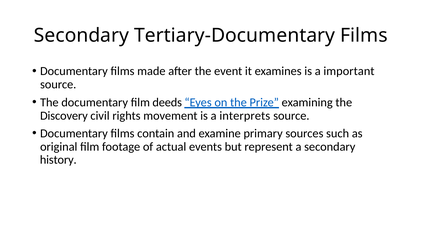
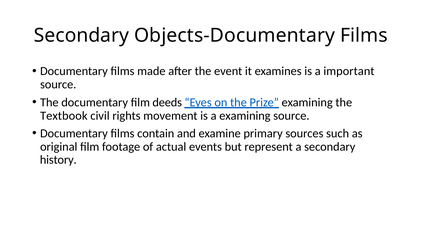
Tertiary-Documentary: Tertiary-Documentary -> Objects-Documentary (235, 35)
Discovery: Discovery -> Textbook (64, 116)
a interprets: interprets -> examining (245, 116)
